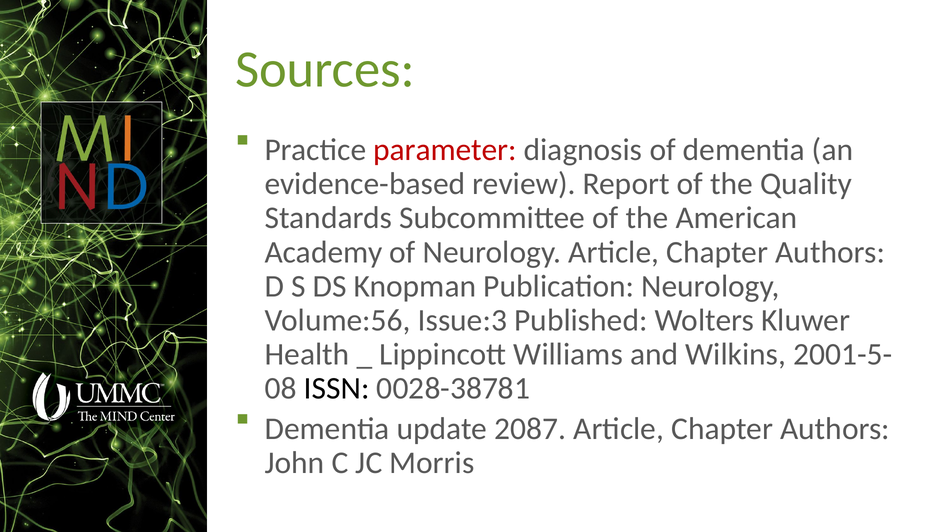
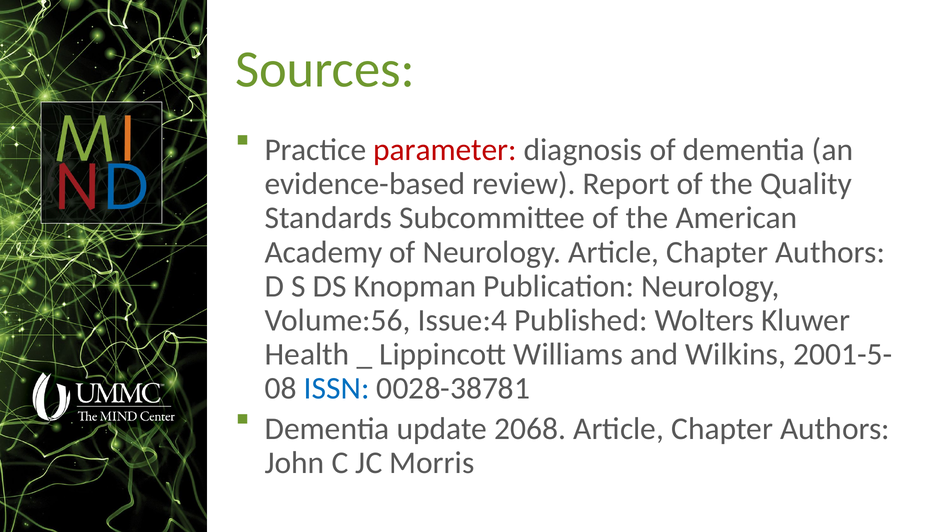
Issue:3: Issue:3 -> Issue:4 (462, 320)
ISSN colour: black -> blue (337, 388)
2087: 2087 -> 2068 (530, 429)
